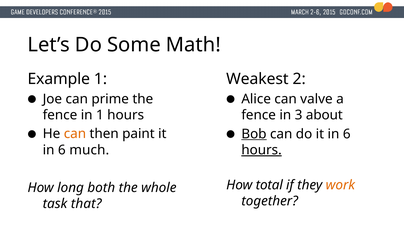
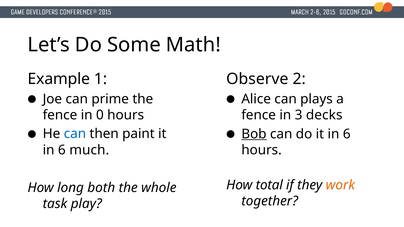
Weakest: Weakest -> Observe (257, 79)
valve: valve -> plays (316, 99)
in 1: 1 -> 0 (100, 115)
about: about -> decks (324, 115)
can colour: orange -> blue (75, 134)
hours underline: present -> none (262, 150)
that: that -> play (86, 204)
